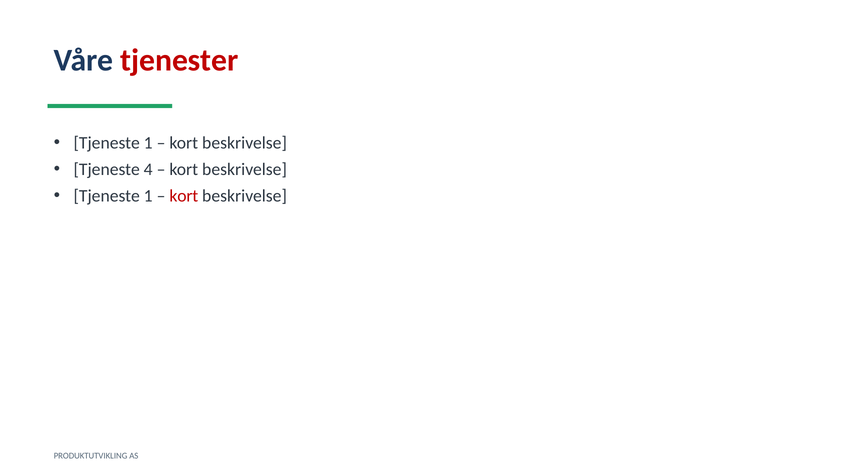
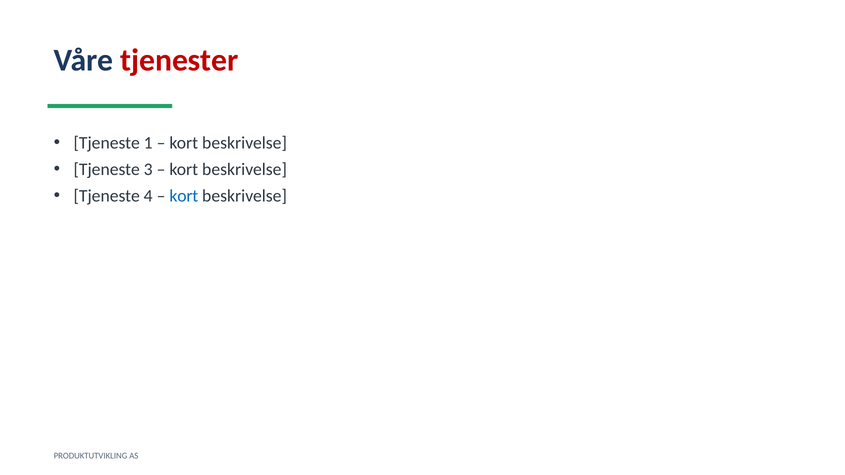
4: 4 -> 3 (148, 170)
1: 1 -> 4 (148, 196)
kort colour: red -> blue (184, 196)
